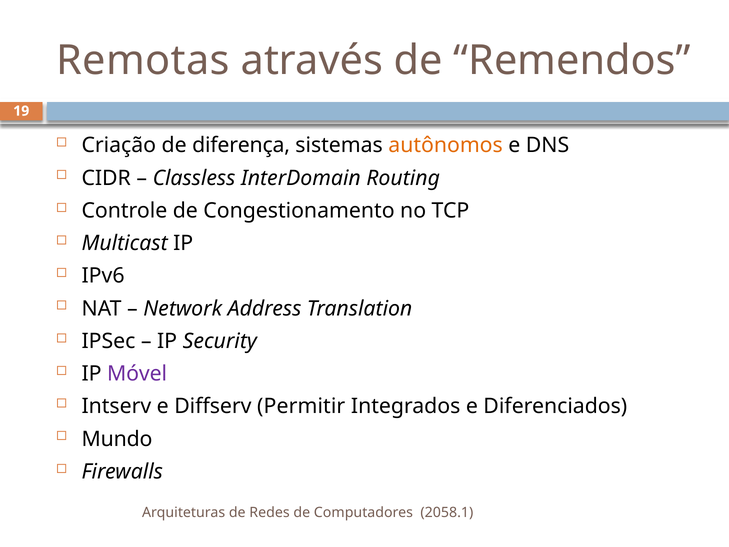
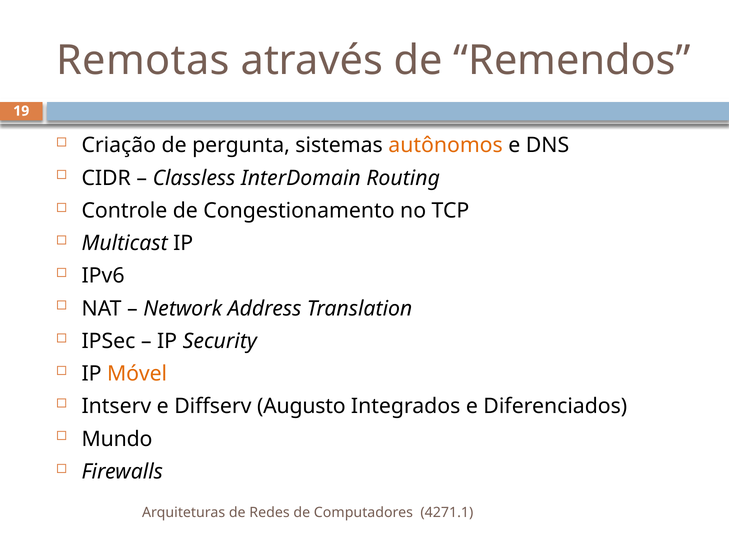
diferença: diferença -> pergunta (241, 145)
Móvel colour: purple -> orange (137, 374)
Permitir: Permitir -> Augusto (301, 406)
2058.1: 2058.1 -> 4271.1 (447, 513)
